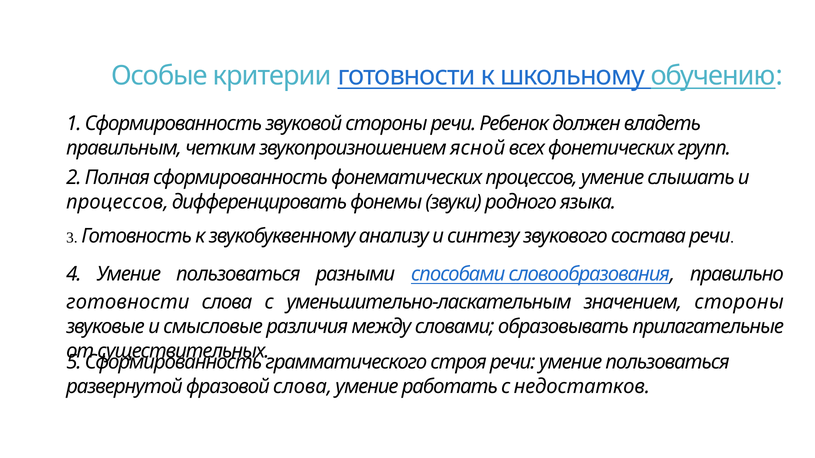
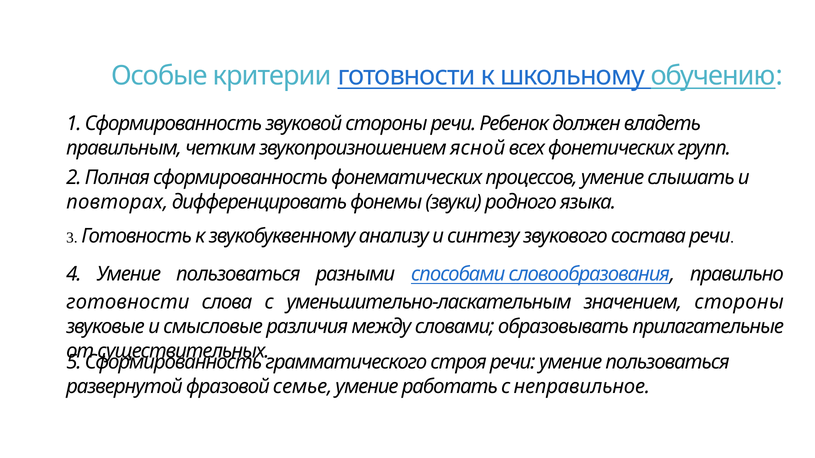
процессов: процессов -> повторах (117, 202)
фразовой слова: слова -> семье (303, 387)
недостатков: недостатков -> неправильное (582, 387)
